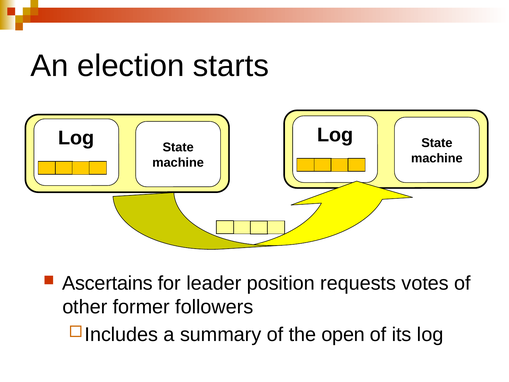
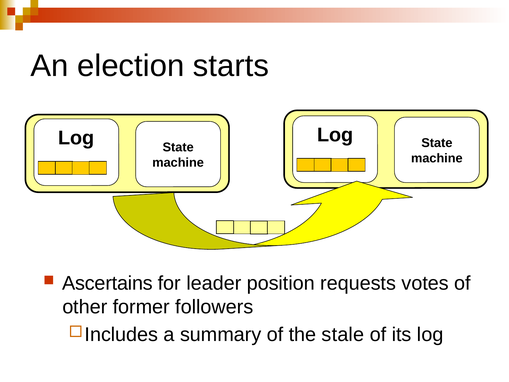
open: open -> stale (343, 335)
